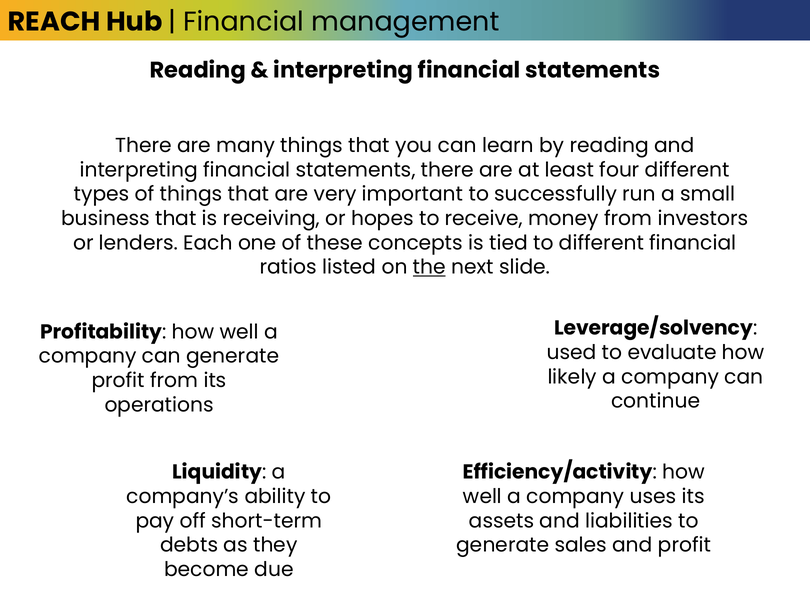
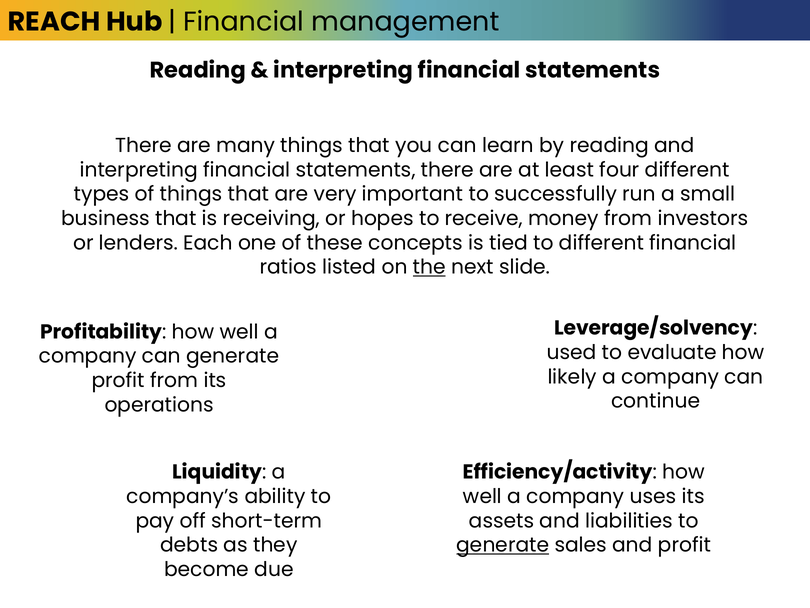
generate underline: none -> present (503, 545)
